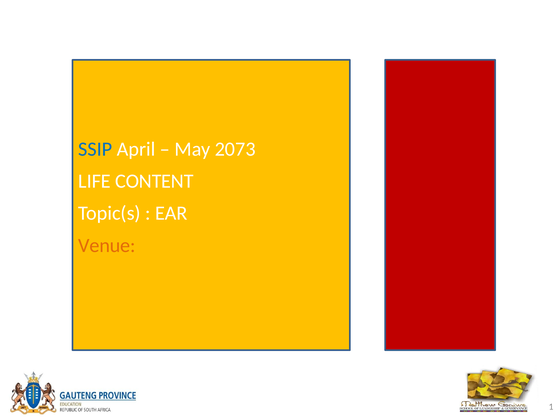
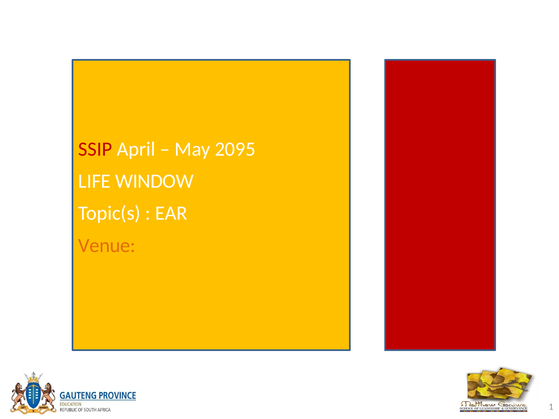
SSIP colour: blue -> red (95, 149)
2073: 2073 -> 2095 (235, 149)
CONTENT: CONTENT -> WINDOW (154, 181)
